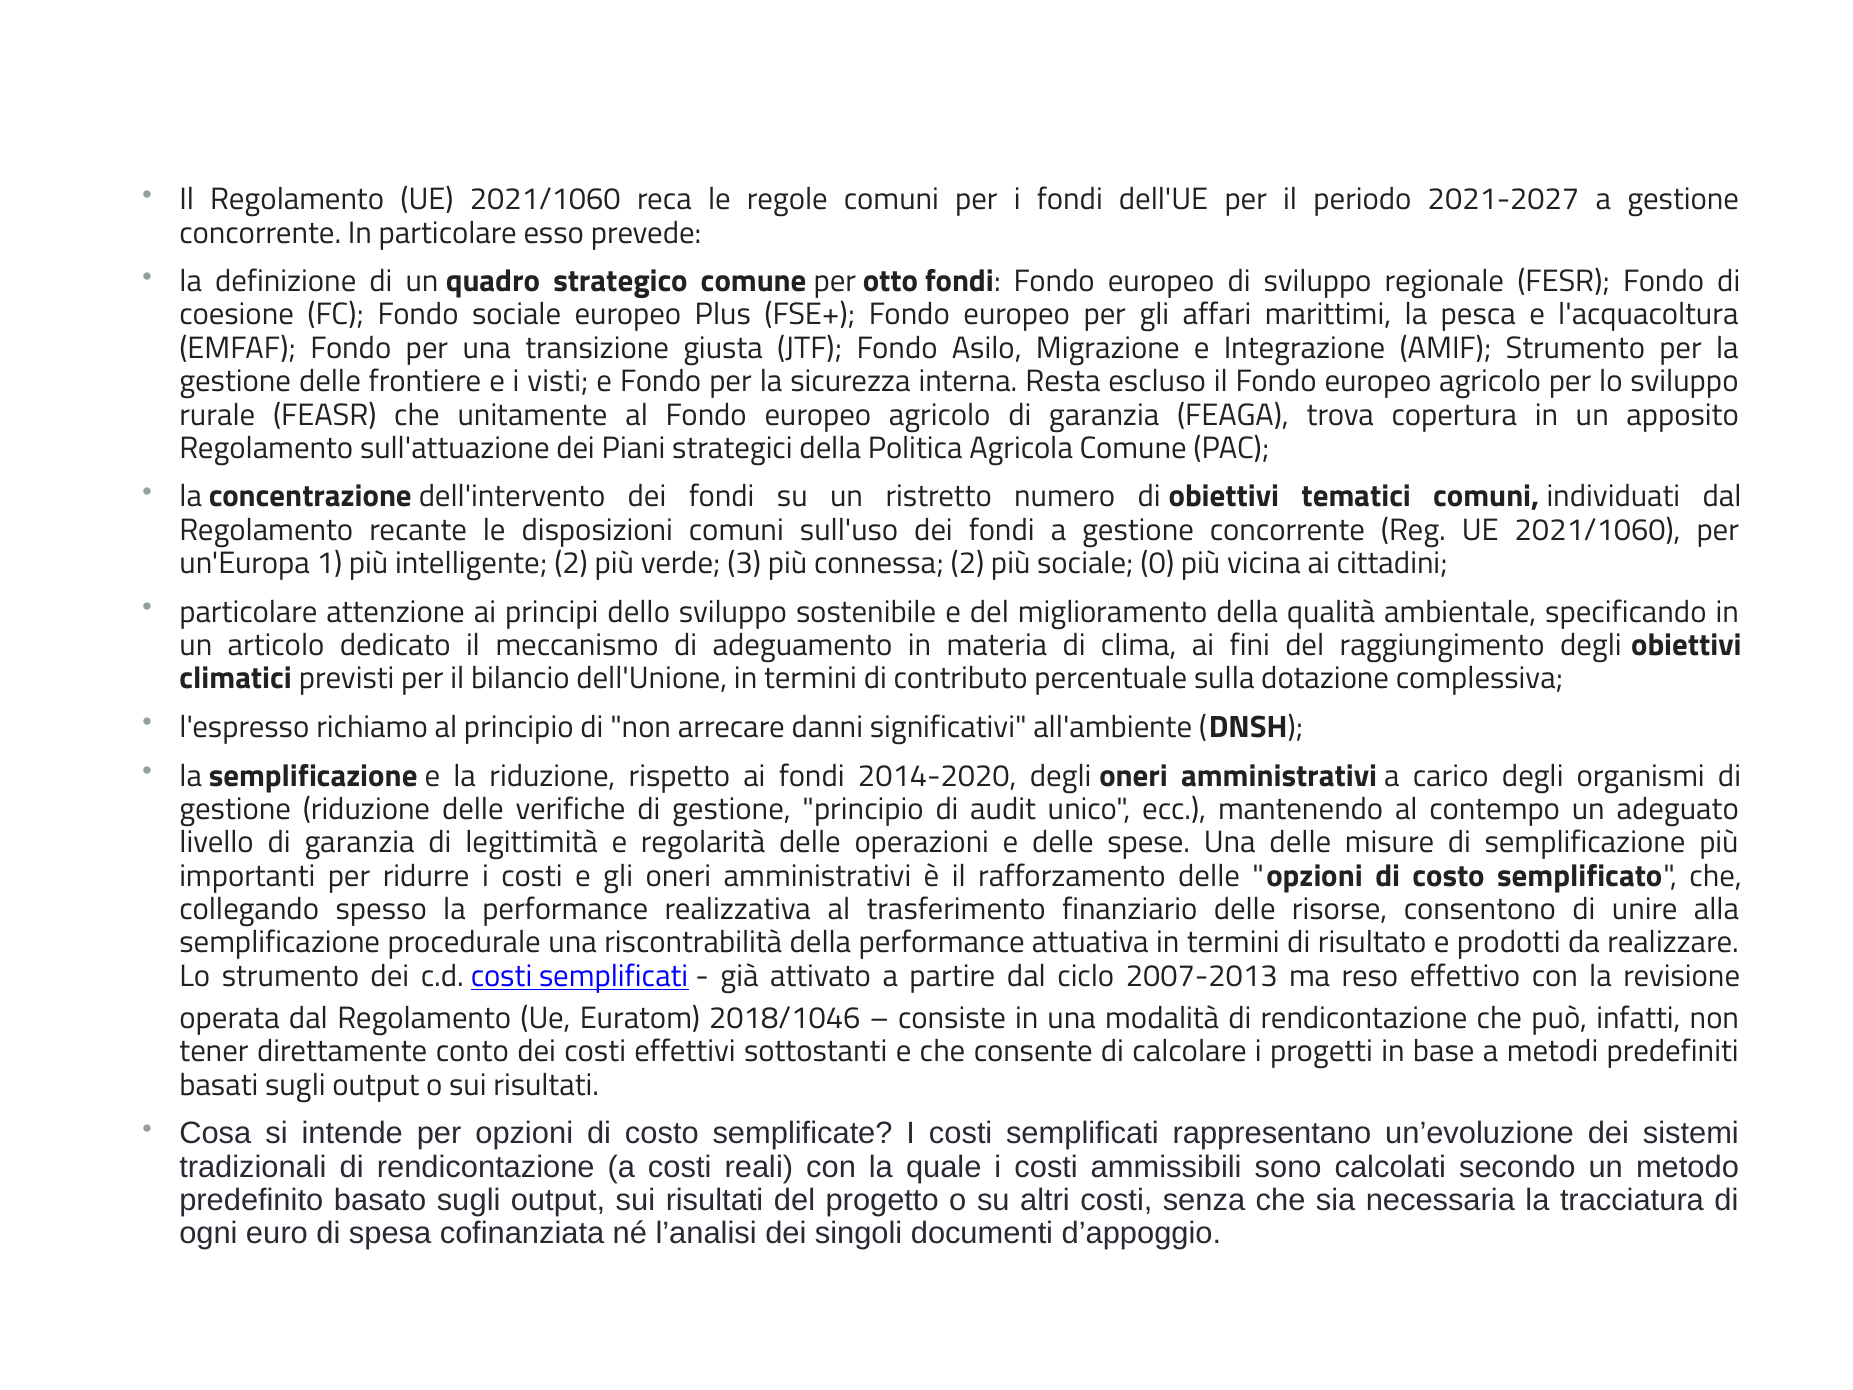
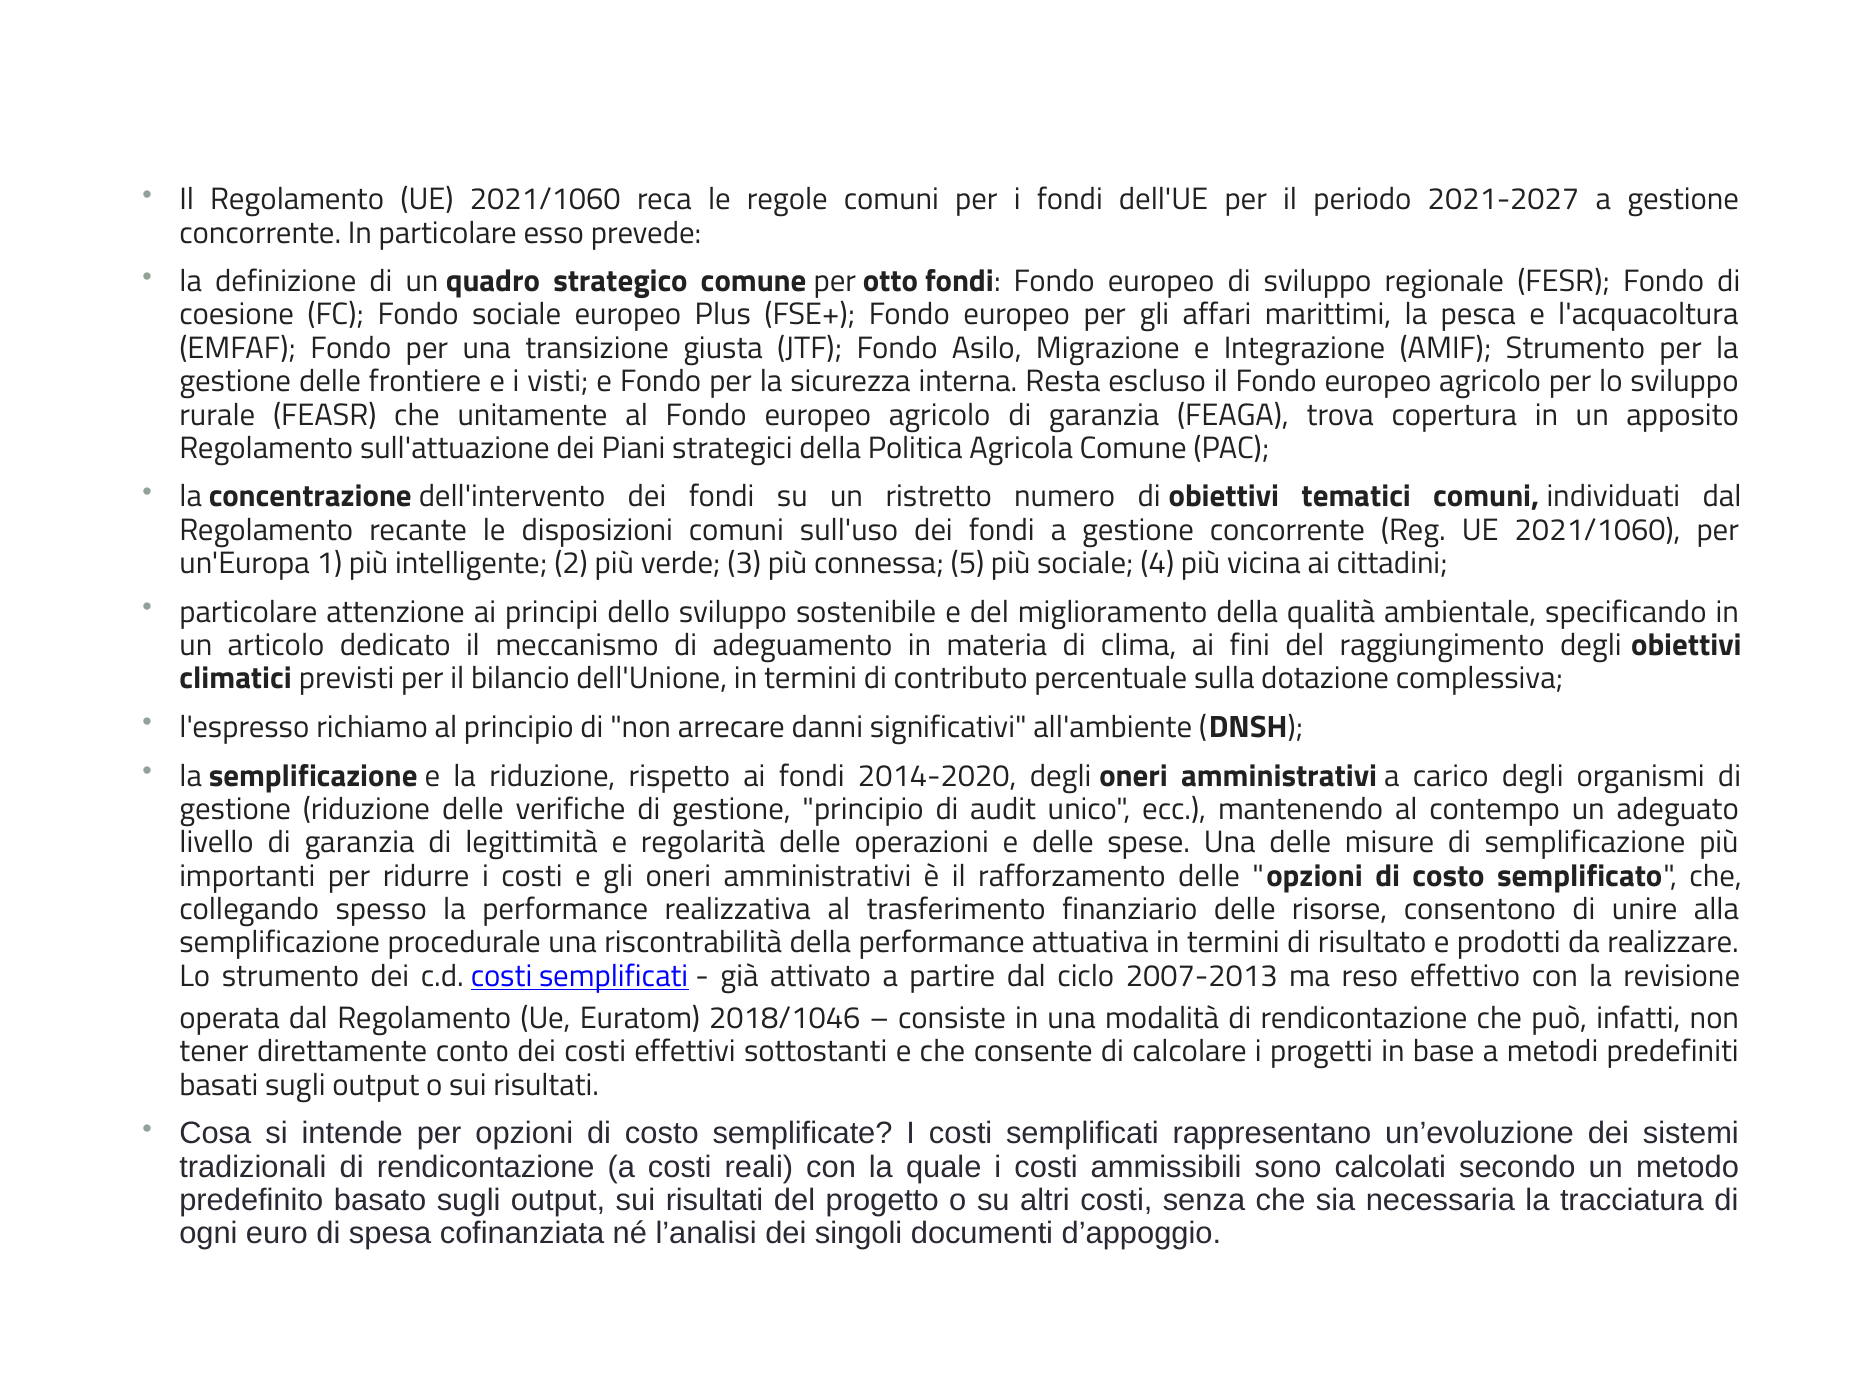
connessa 2: 2 -> 5 (967, 563)
0: 0 -> 4 (1157, 563)
